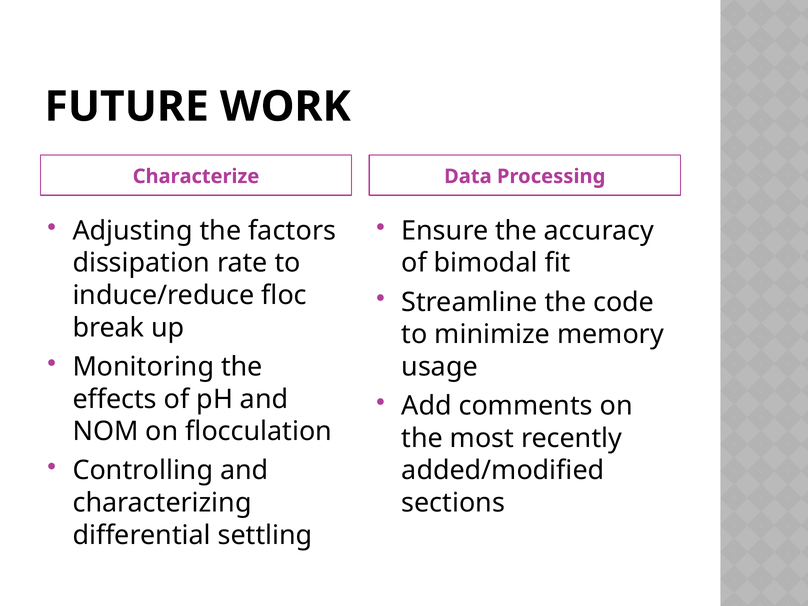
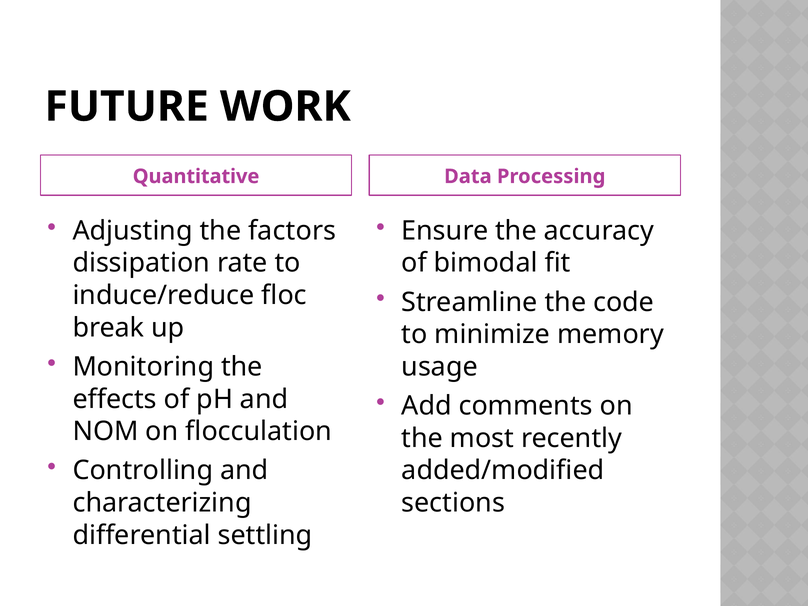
Characterize: Characterize -> Quantitative (196, 176)
